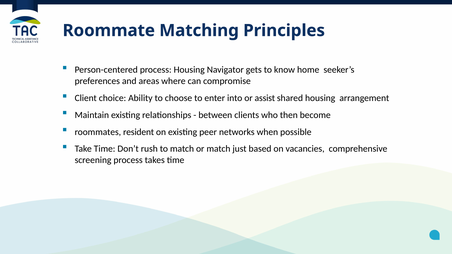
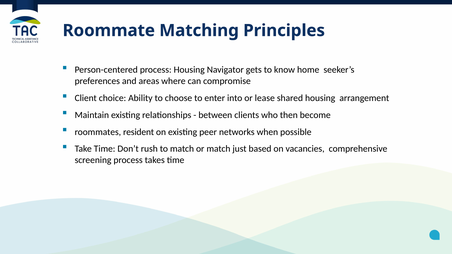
assist: assist -> lease (265, 98)
